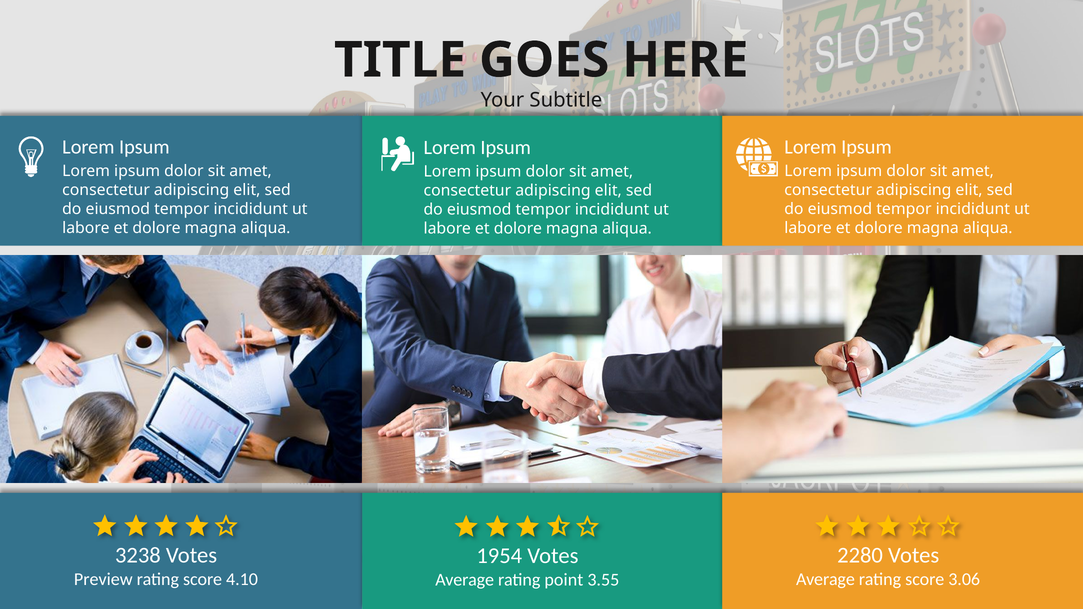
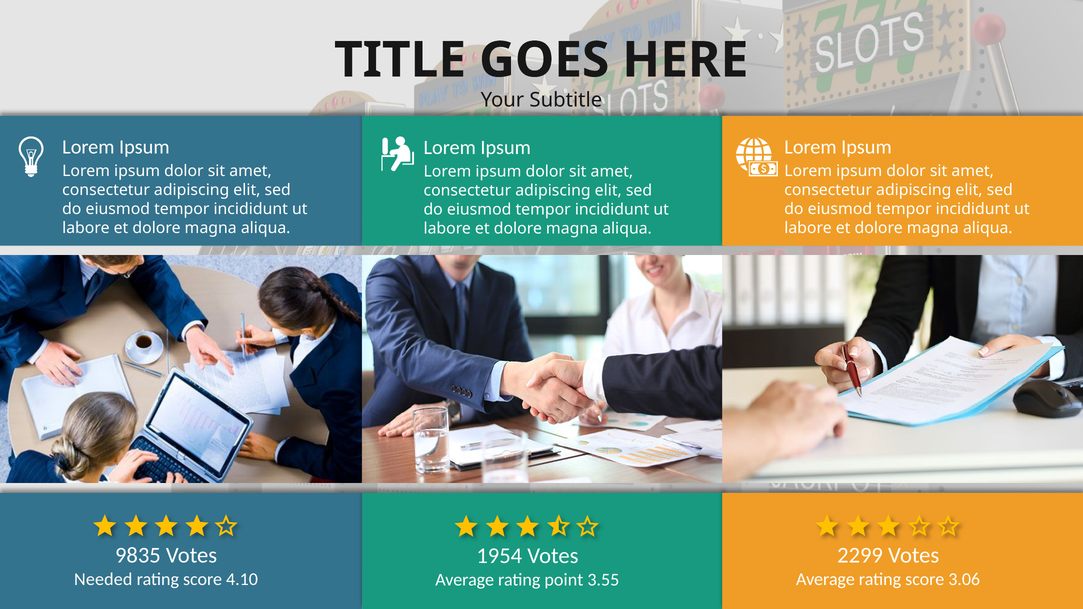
3238: 3238 -> 9835 (138, 555)
2280: 2280 -> 2299 (860, 555)
Preview: Preview -> Needed (103, 580)
